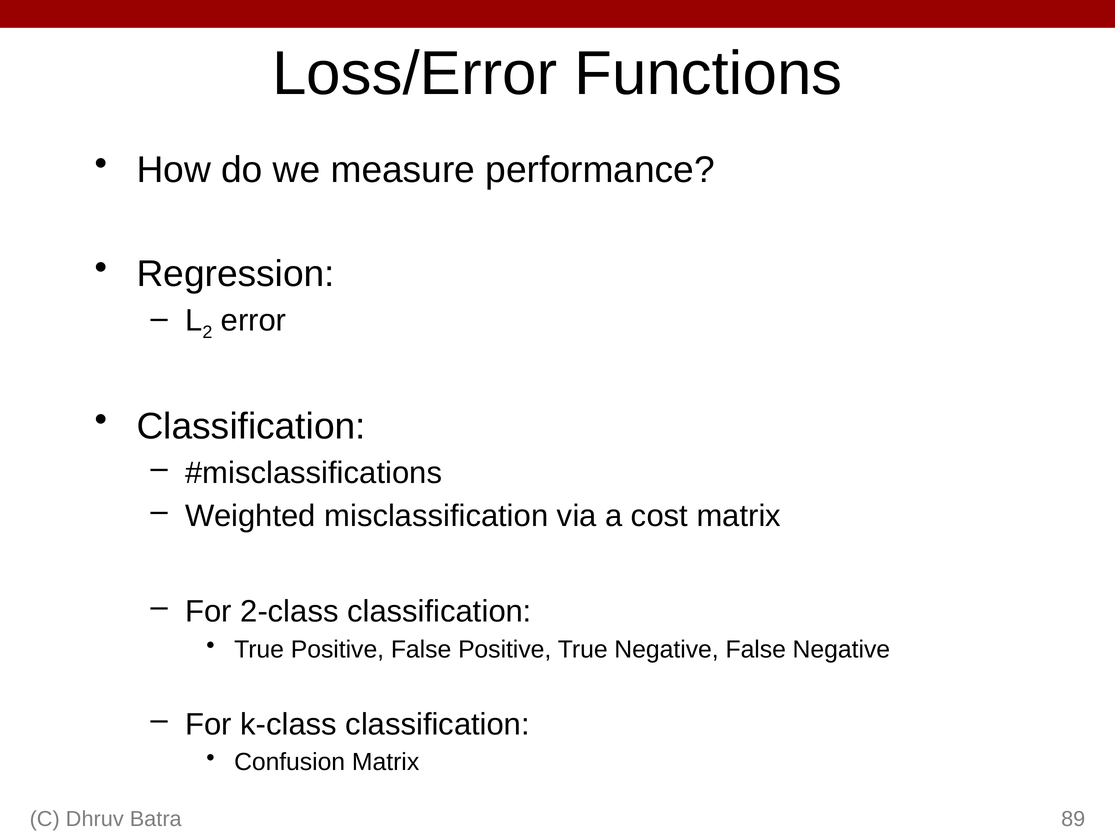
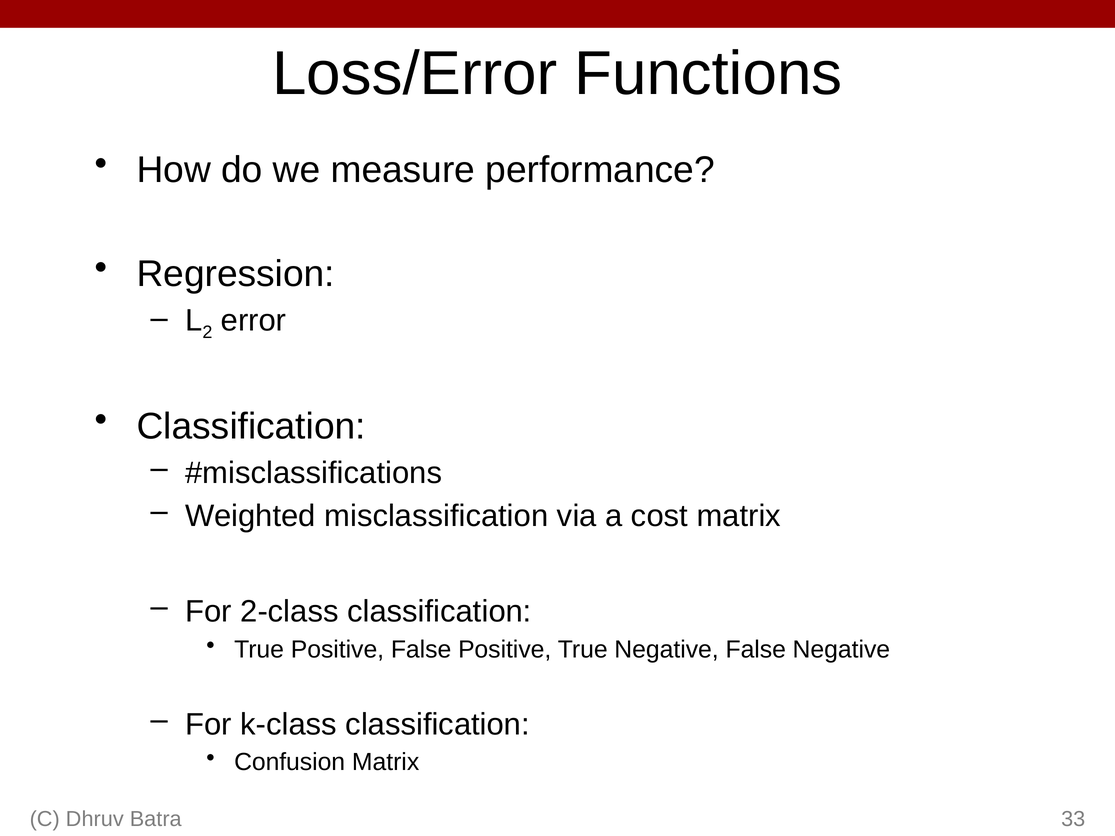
89: 89 -> 33 (1073, 819)
